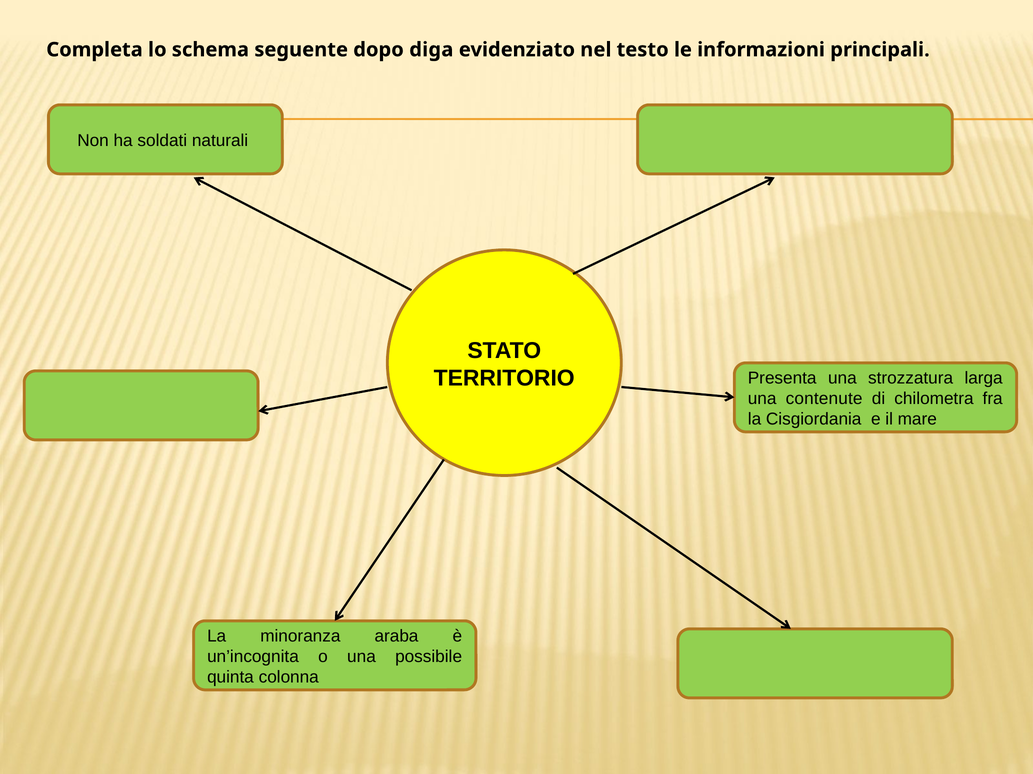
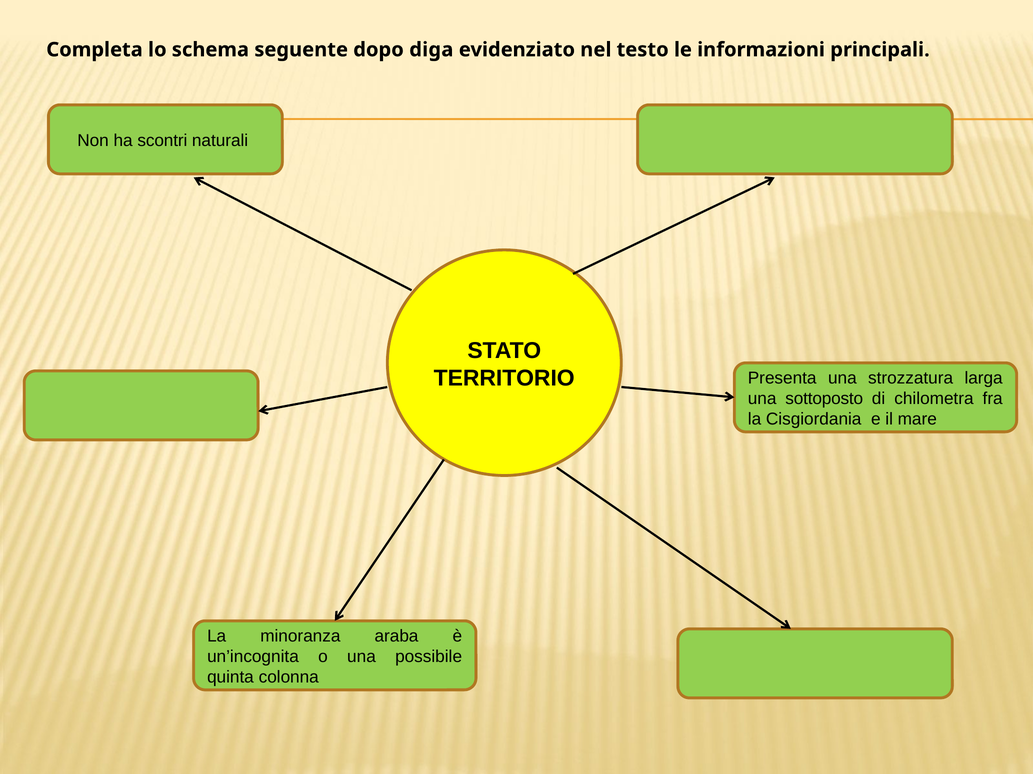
soldati: soldati -> scontri (162, 141)
contenute: contenute -> sottoposto (824, 399)
